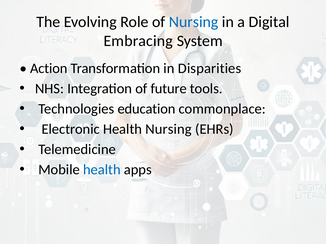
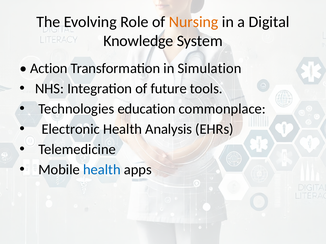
Nursing colour: blue -> orange (194, 22)
Embracing: Embracing -> Knowledge (138, 41)
Disparities: Disparities -> Simulation (210, 68)
Health Nursing: Nursing -> Analysis (169, 129)
